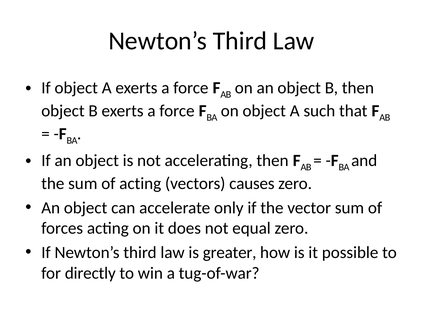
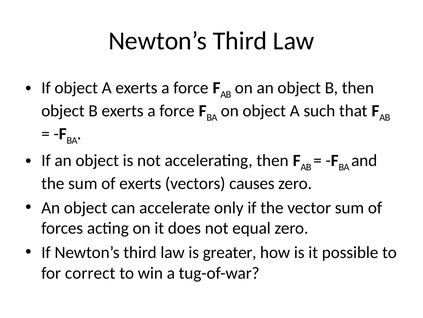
of acting: acting -> exerts (140, 183)
directly: directly -> correct (90, 272)
